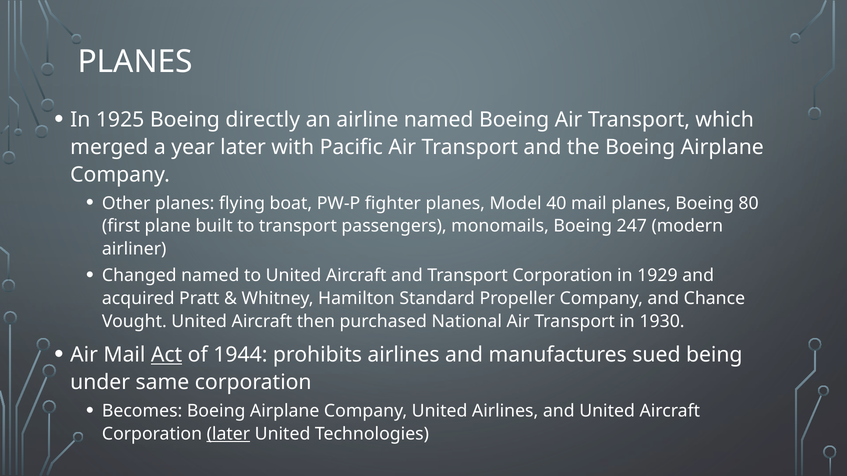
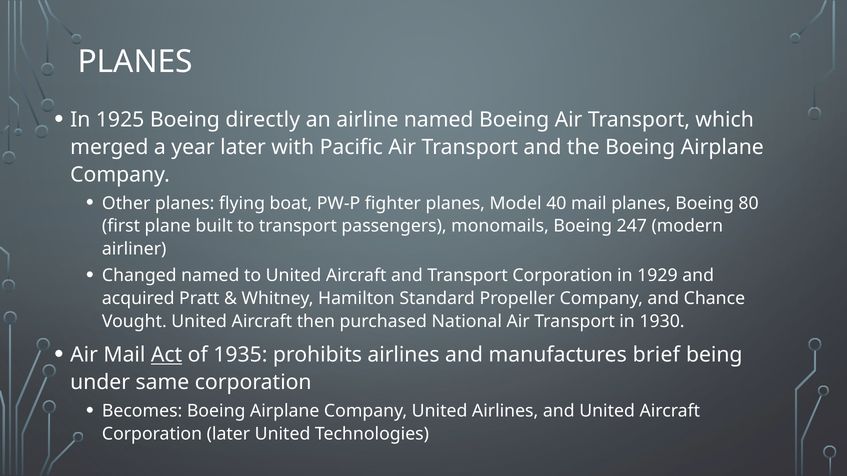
1944: 1944 -> 1935 (240, 355)
sued: sued -> brief (656, 355)
later underline: present -> none (228, 434)
